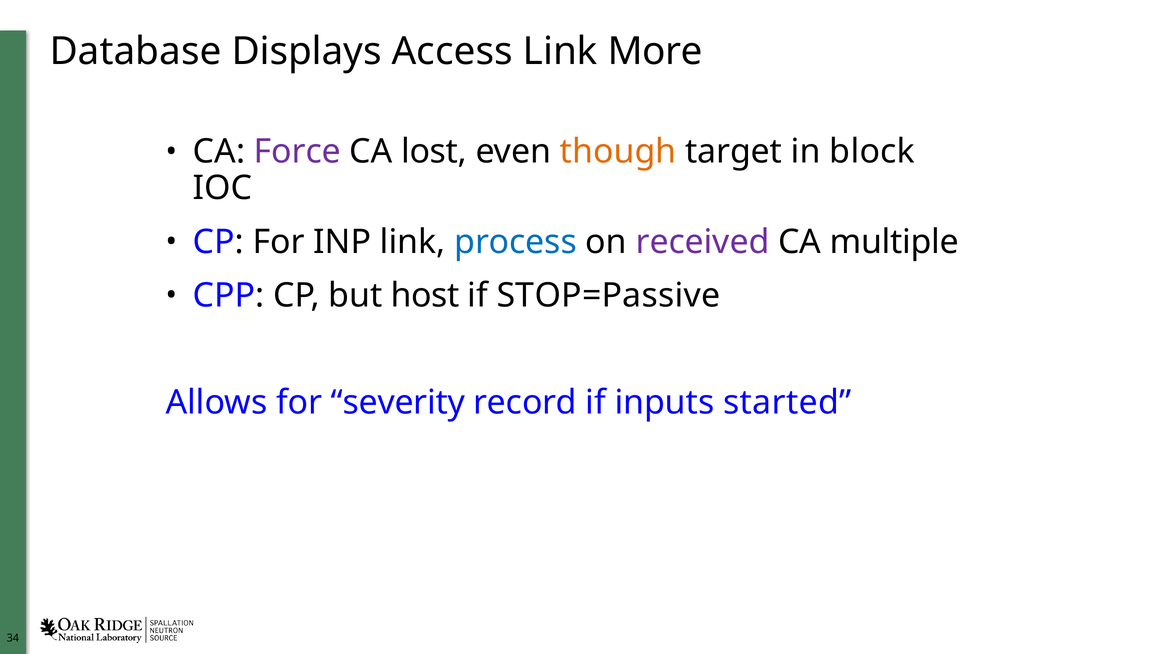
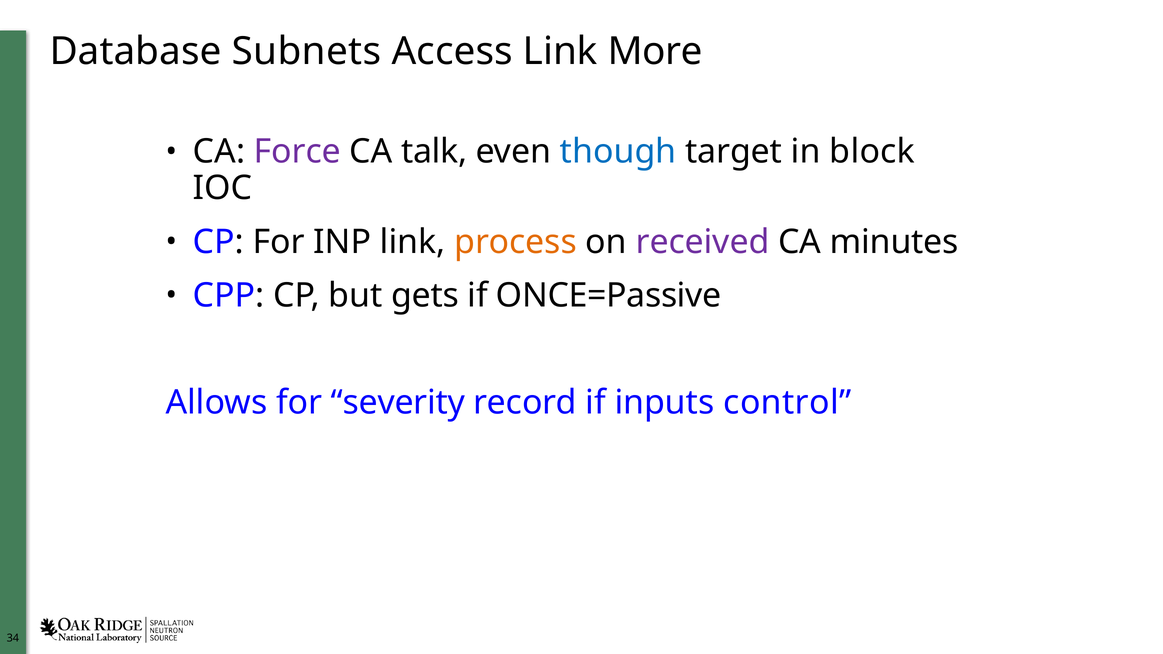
Displays: Displays -> Subnets (306, 51)
lost: lost -> talk (434, 152)
though colour: orange -> blue (618, 152)
process colour: blue -> orange (516, 242)
multiple: multiple -> minutes (894, 242)
host: host -> gets (425, 295)
STOP=Passive: STOP=Passive -> ONCE=Passive (609, 295)
started: started -> control (787, 403)
